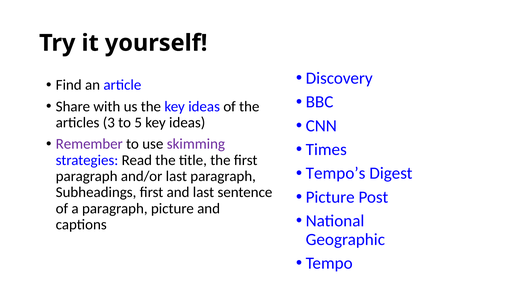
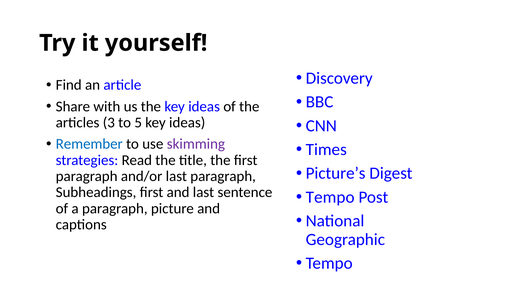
Remember colour: purple -> blue (89, 144)
Tempo’s: Tempo’s -> Picture’s (336, 174)
Picture: Picture -> Tempo (330, 198)
